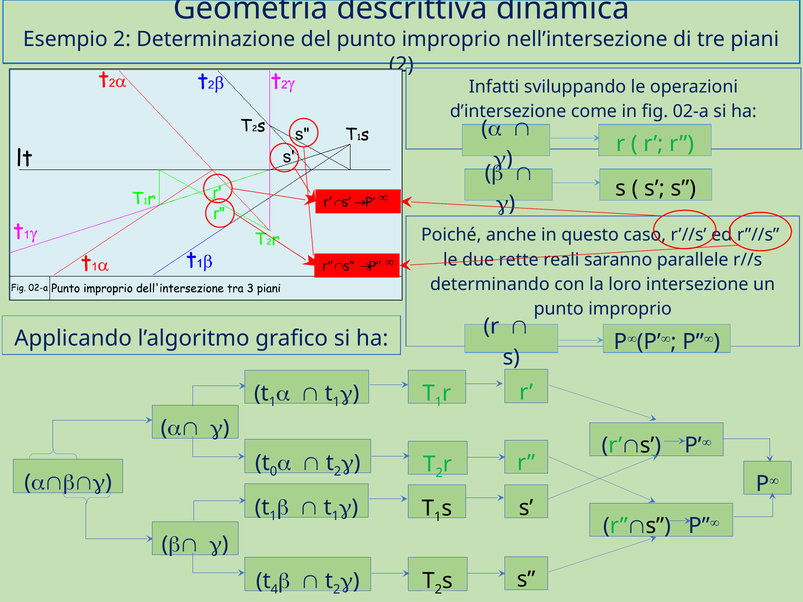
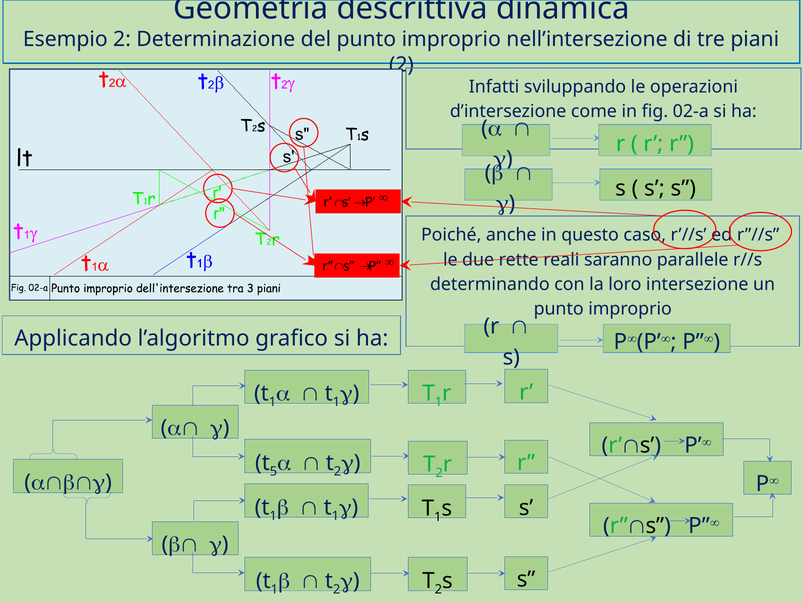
0: 0 -> 5 (274, 472)
4: 4 -> 1 (274, 590)
